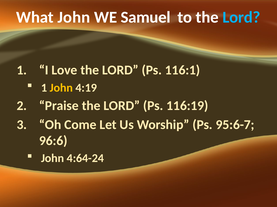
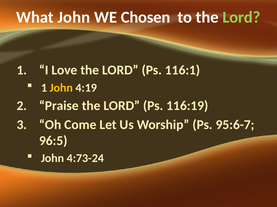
Samuel: Samuel -> Chosen (146, 17)
Lord colour: light blue -> light green (241, 17)
96:6: 96:6 -> 96:5 (53, 141)
4:64-24: 4:64-24 -> 4:73-24 (85, 159)
